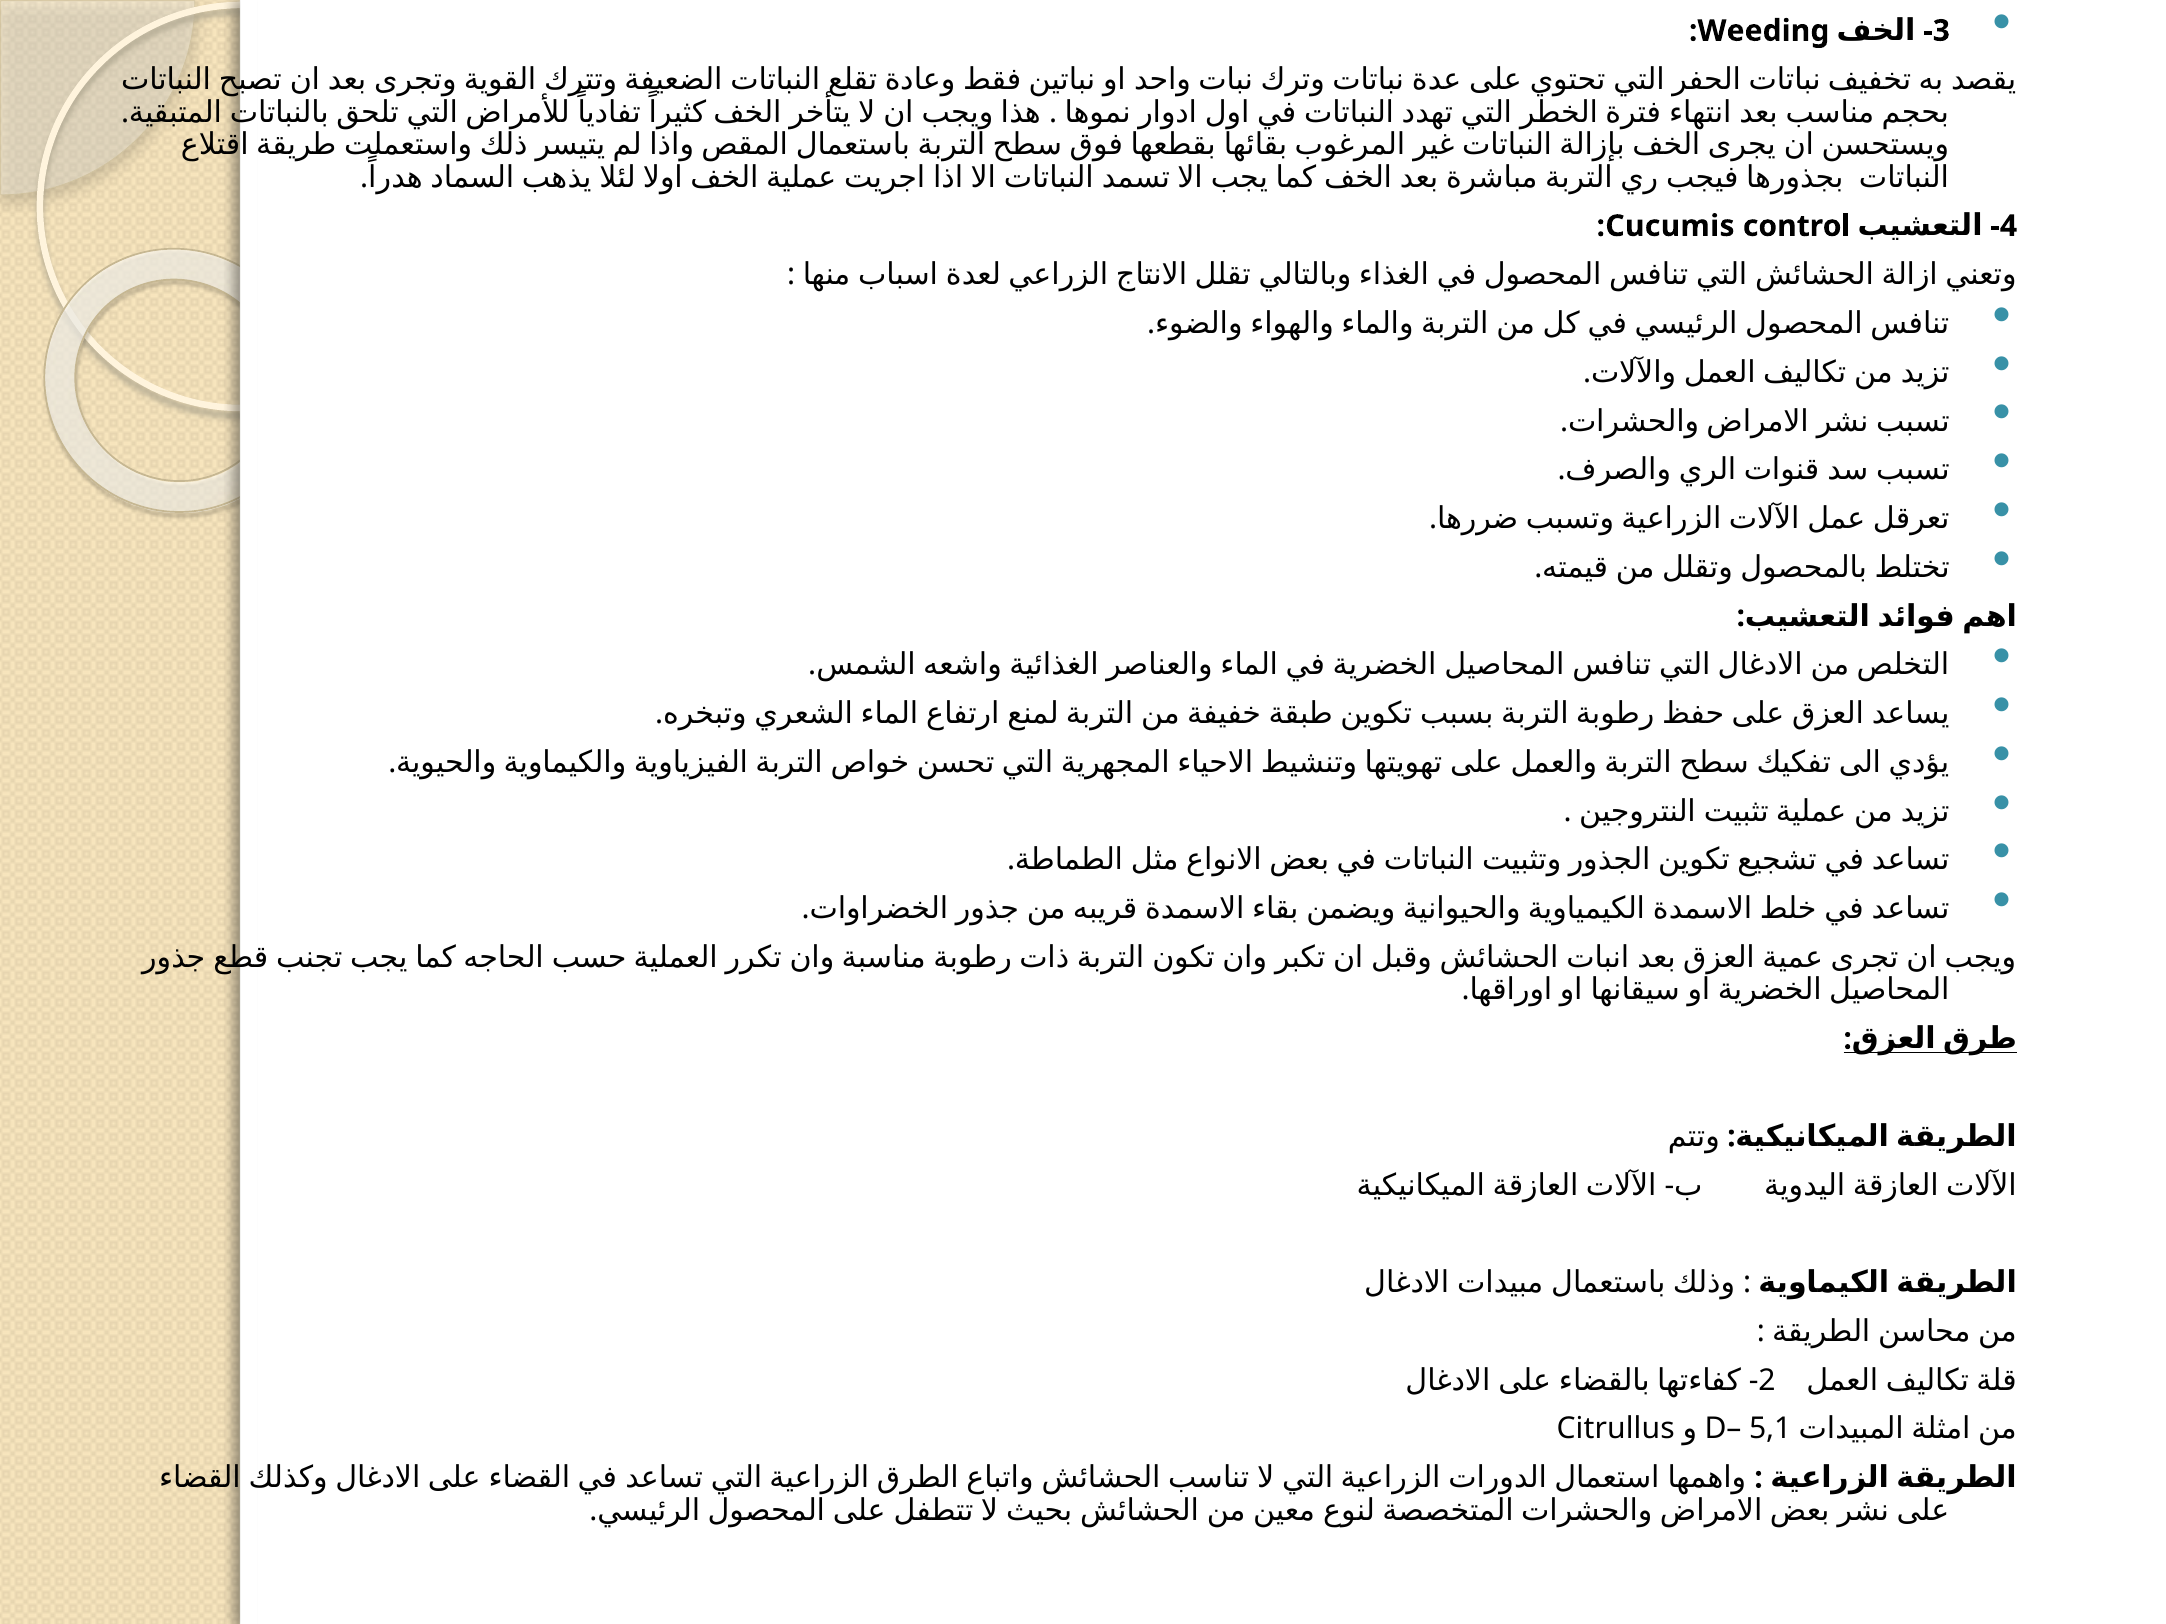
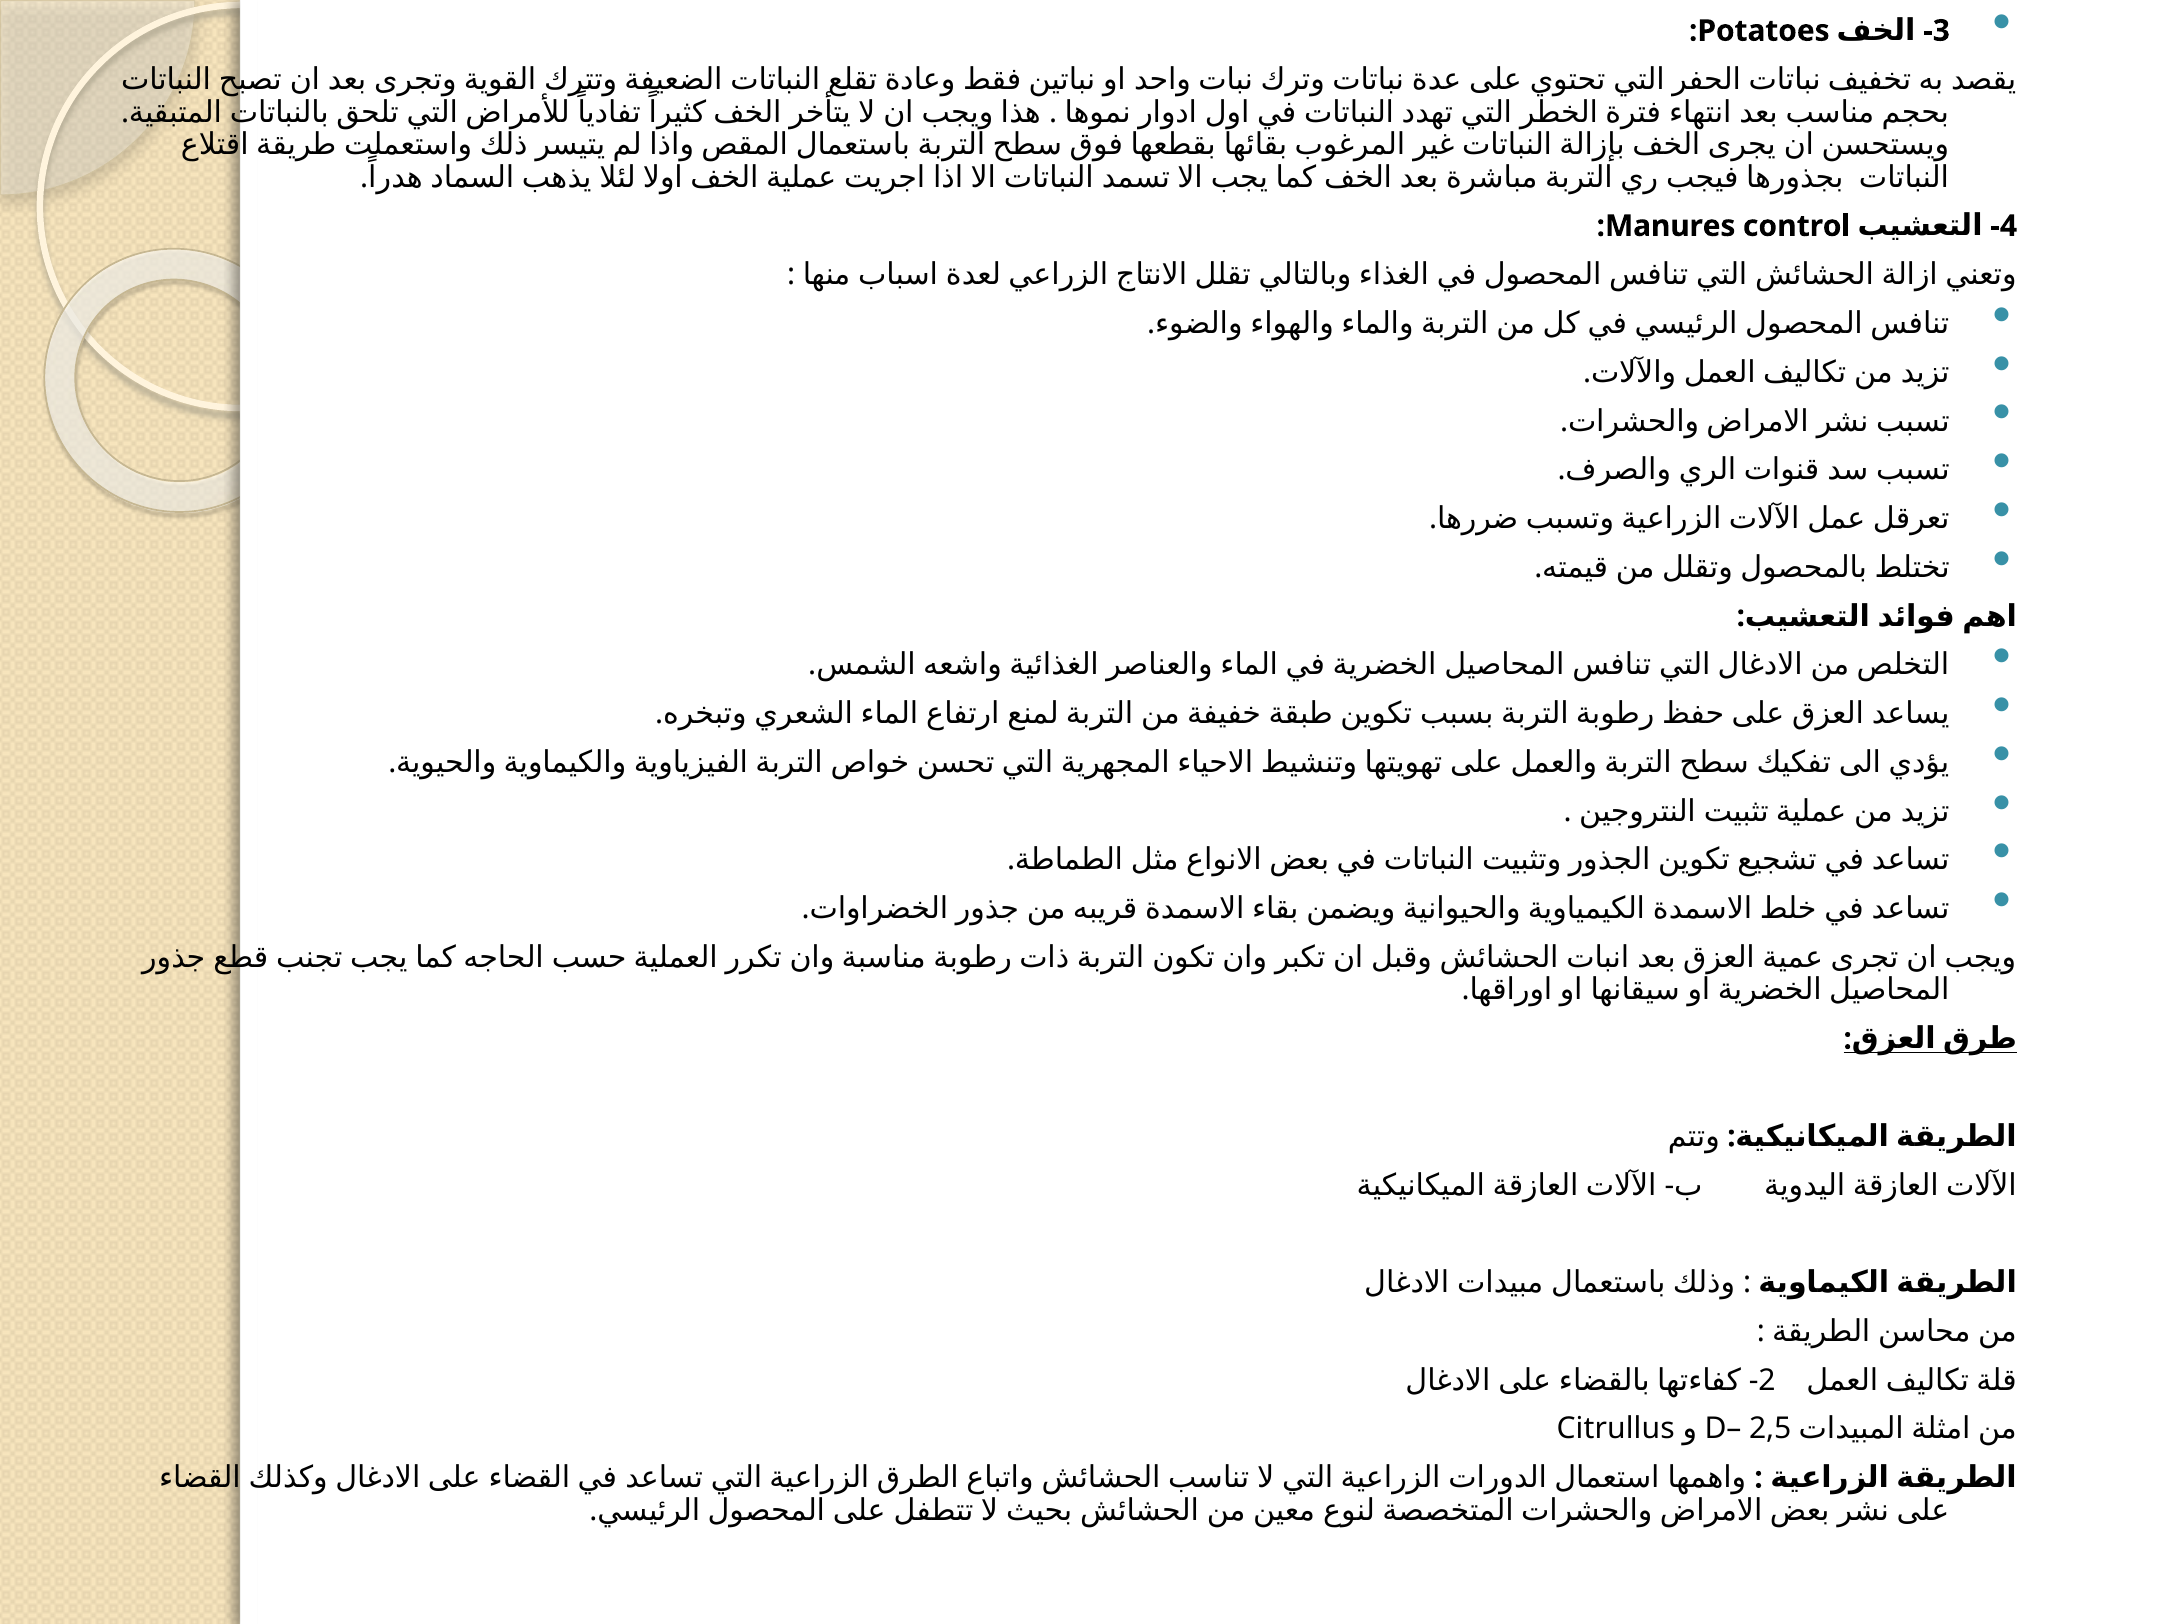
Weeding: Weeding -> Potatoes (1764, 31)
Cucumis: Cucumis -> Manures (1670, 226)
5,1: 5,1 -> 2,5 (1770, 1429)
